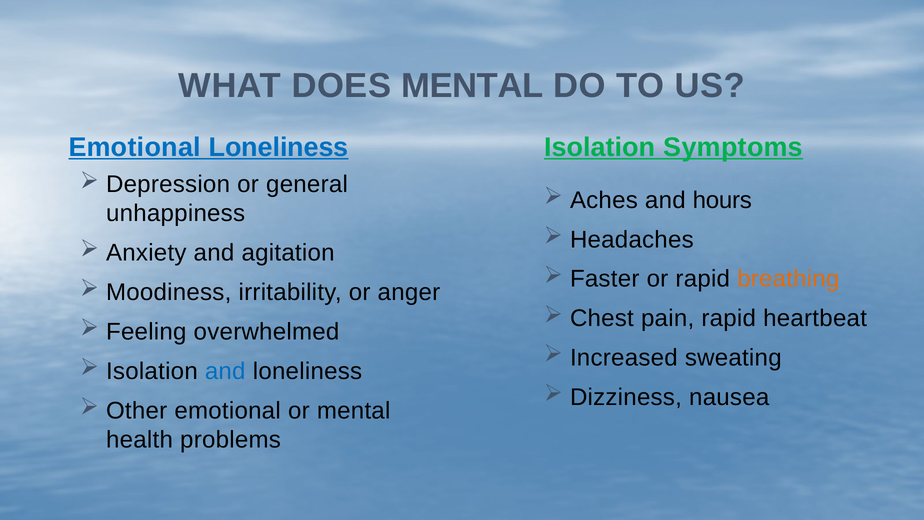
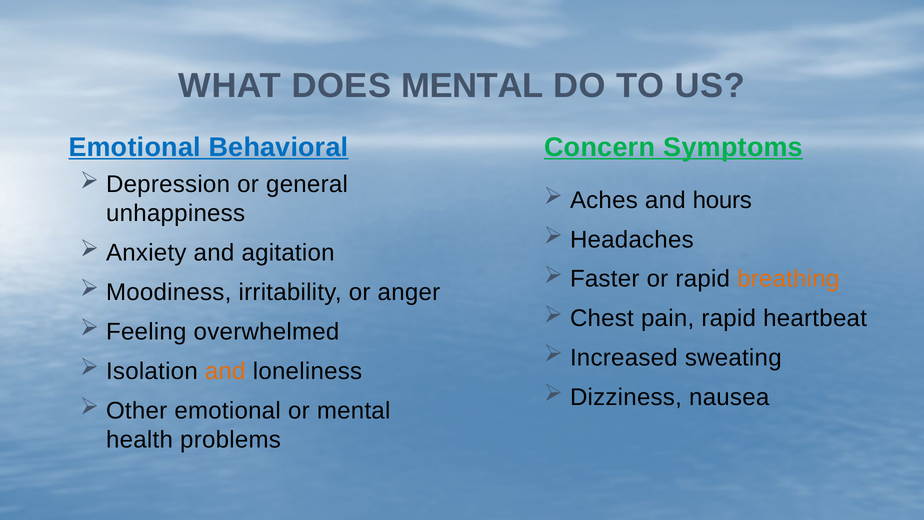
Emotional Loneliness: Loneliness -> Behavioral (278, 147)
Isolation: Isolation -> Concern (600, 147)
and colour: blue -> orange (225, 371)
